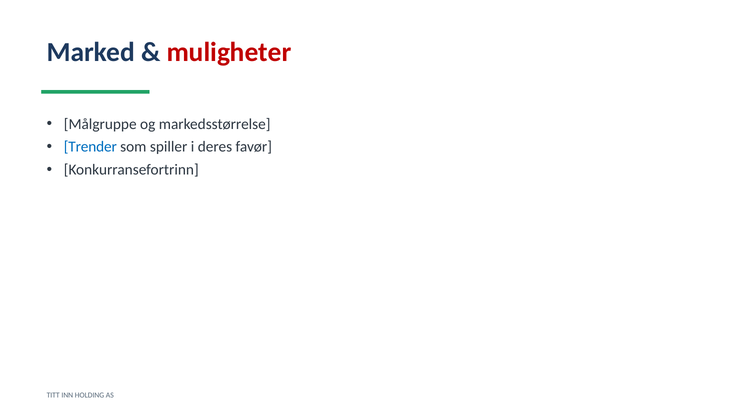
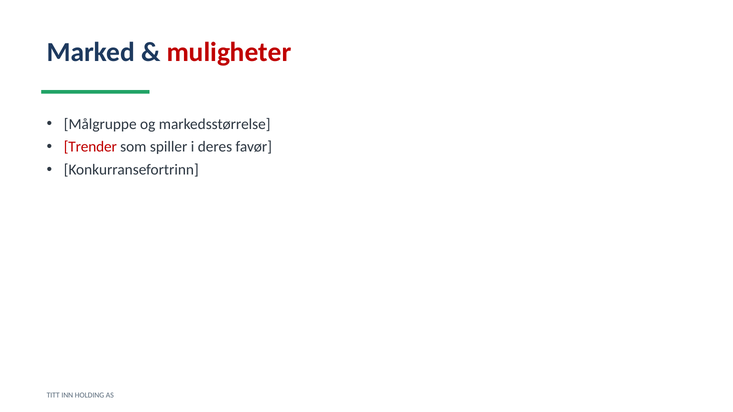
Trender colour: blue -> red (90, 147)
